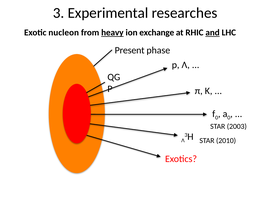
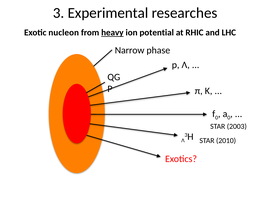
exchange: exchange -> potential (157, 33)
and underline: present -> none (213, 33)
Present: Present -> Narrow (130, 50)
